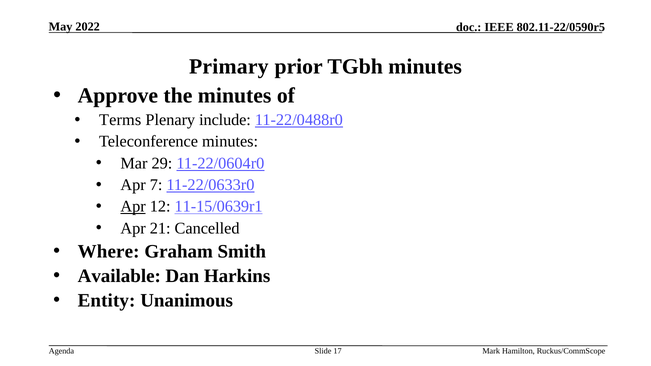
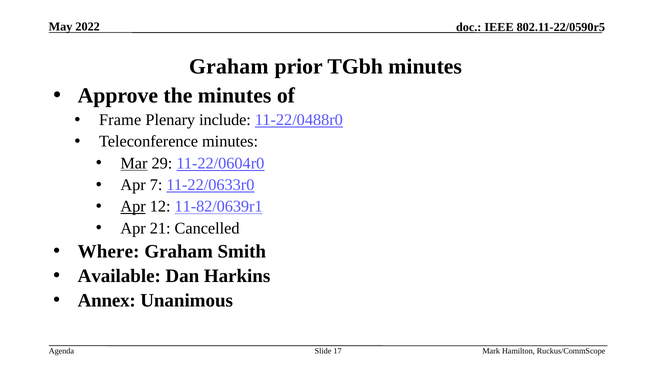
Primary: Primary -> Graham (229, 67)
Terms: Terms -> Frame (120, 120)
Mar underline: none -> present (134, 163)
11-15/0639r1: 11-15/0639r1 -> 11-82/0639r1 (219, 207)
Entity: Entity -> Annex (107, 301)
